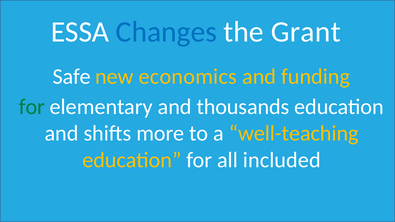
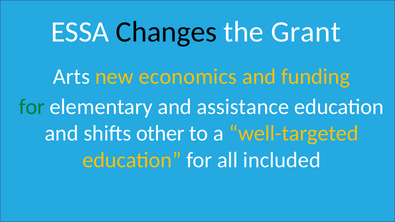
Changes colour: blue -> black (166, 32)
Safe: Safe -> Arts (71, 76)
thousands: thousands -> assistance (243, 107)
more: more -> other (160, 134)
well-teaching: well-teaching -> well-targeted (294, 134)
